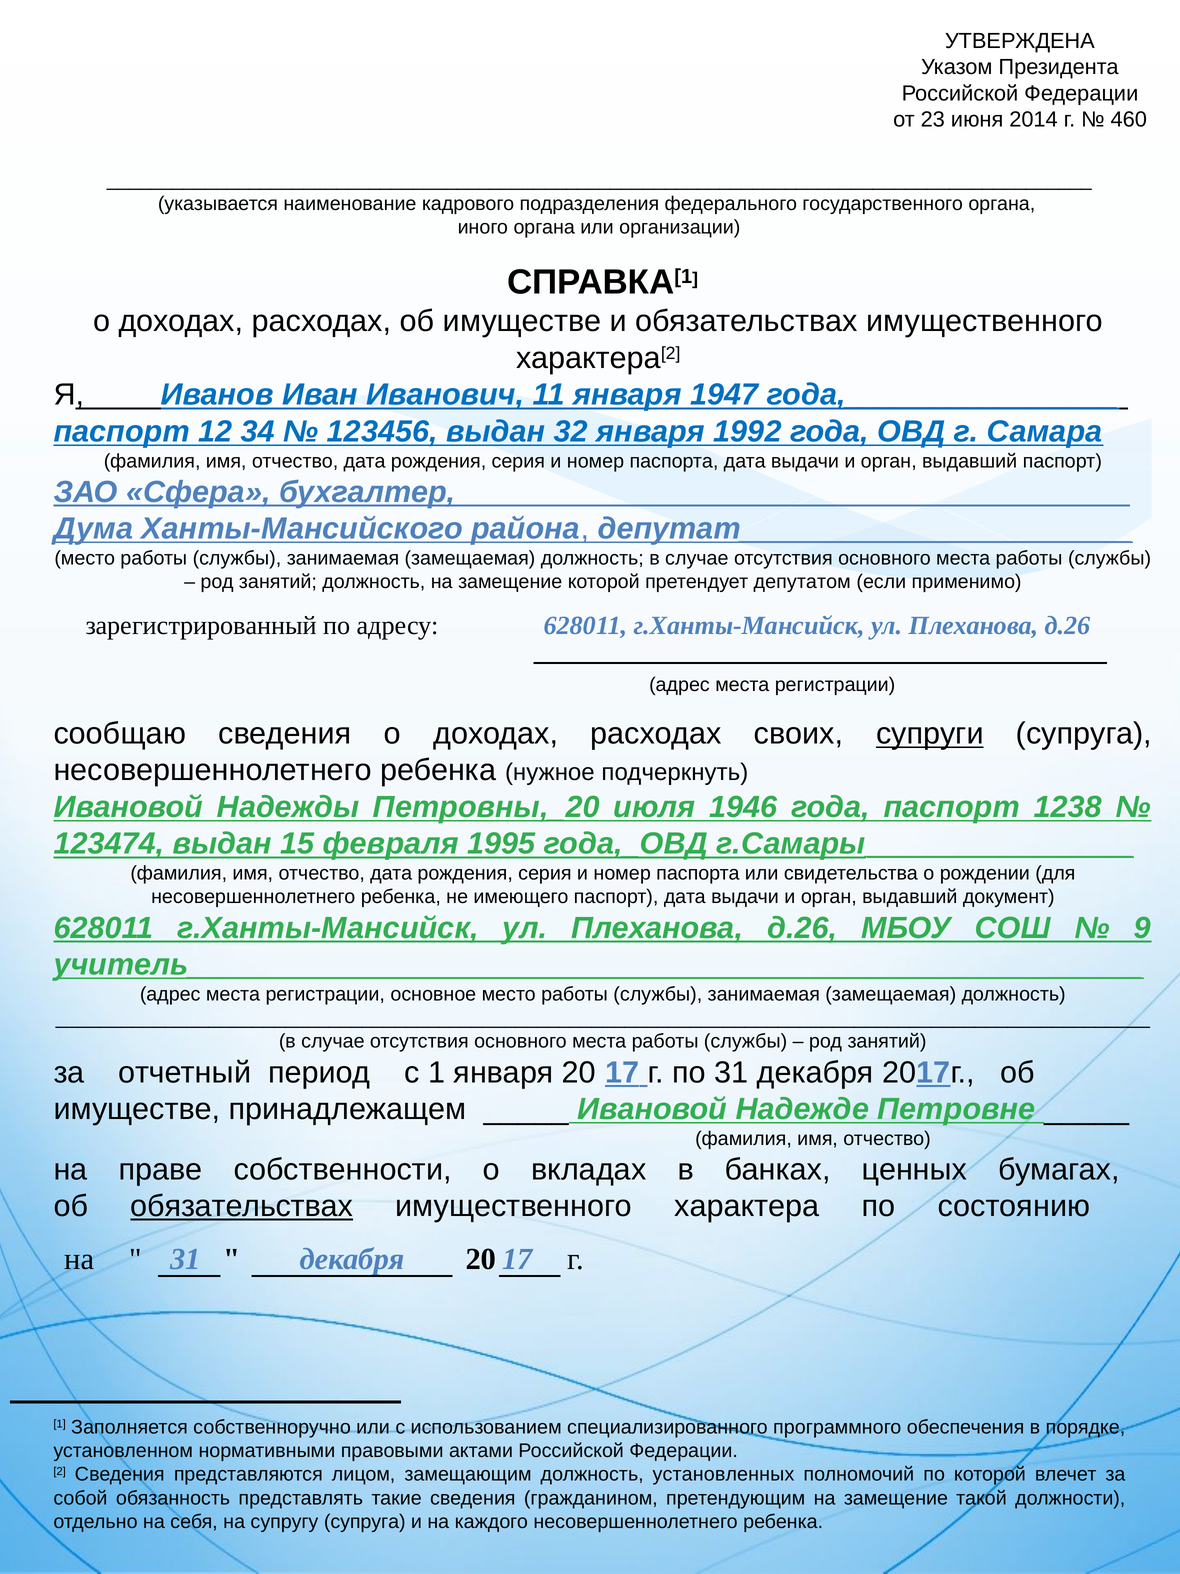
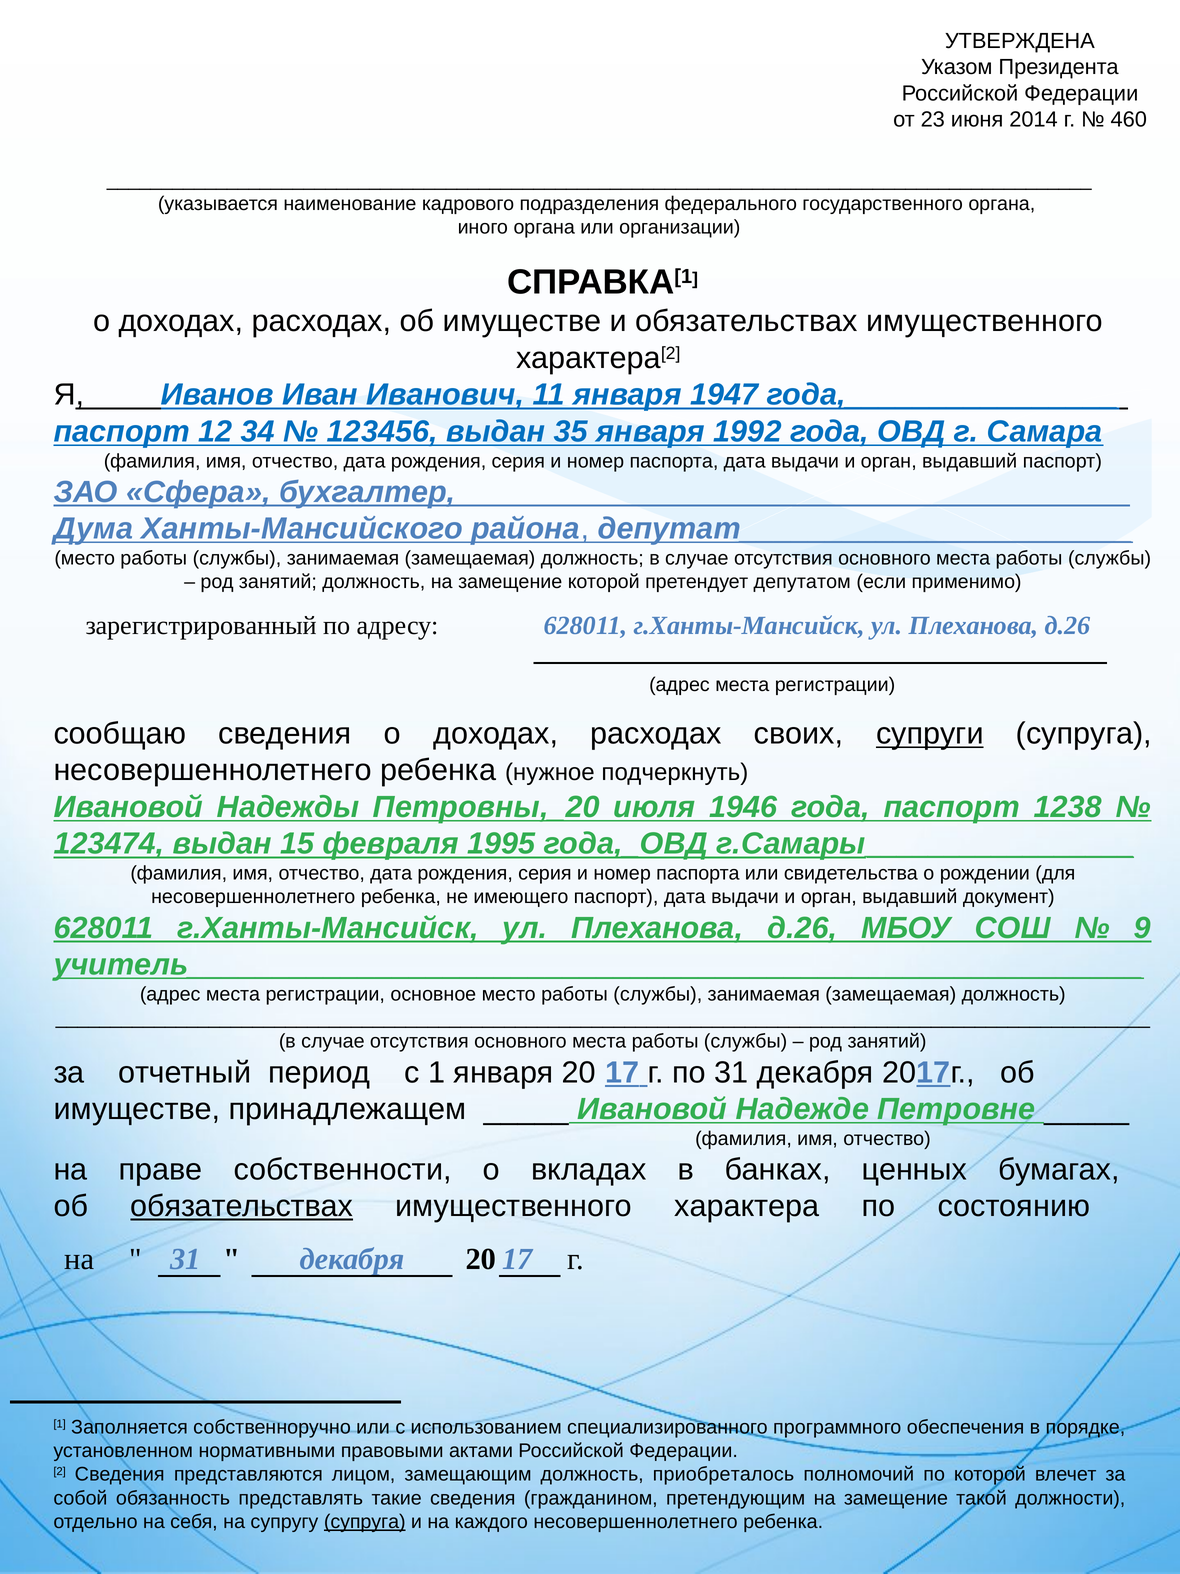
32: 32 -> 35 (571, 431)
установленных: установленных -> приобреталось (723, 1474)
супруга underline: none -> present (365, 1521)
